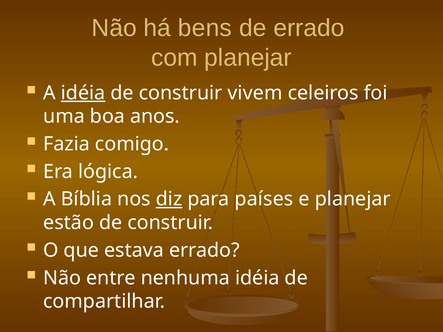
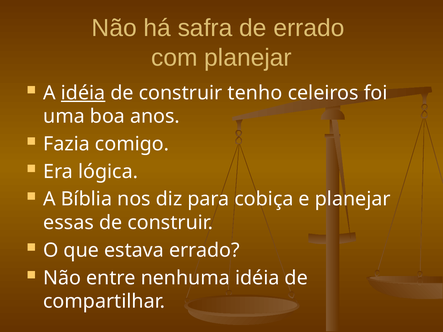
bens: bens -> safra (205, 28)
vivem: vivem -> tenho (255, 93)
diz underline: present -> none (169, 199)
países: países -> cobiça (264, 199)
estão: estão -> essas (69, 223)
